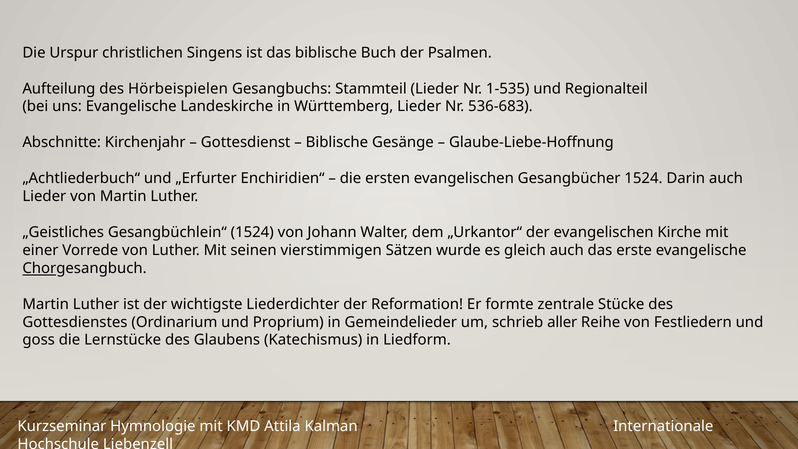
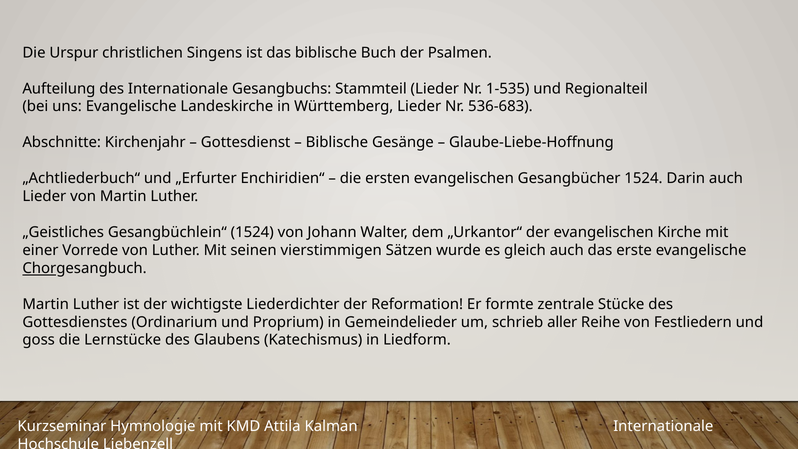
des Hörbeispielen: Hörbeispielen -> Internationale (178, 89)
